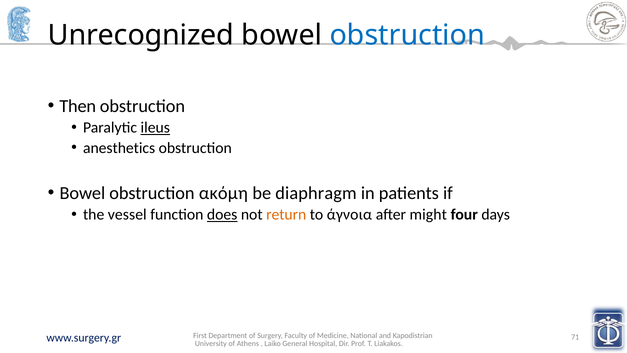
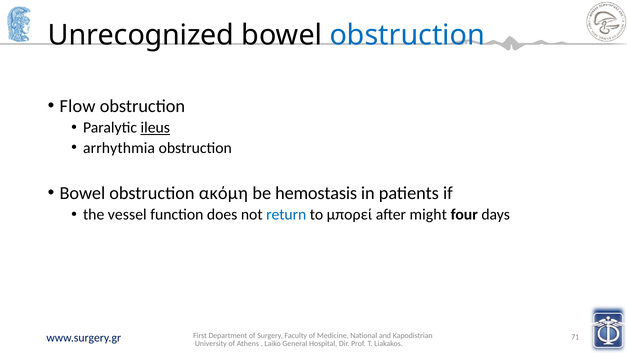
Then: Then -> Flow (78, 106)
anesthetics: anesthetics -> arrhythmia (119, 148)
diaphragm: diaphragm -> hemostasis (316, 193)
does underline: present -> none (222, 214)
return colour: orange -> blue (286, 214)
άγνοια: άγνοια -> μπορεί (349, 214)
